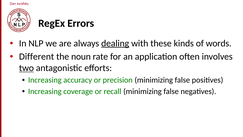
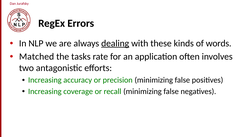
Different: Different -> Matched (37, 56)
noun: noun -> tasks (81, 56)
two underline: present -> none (26, 68)
